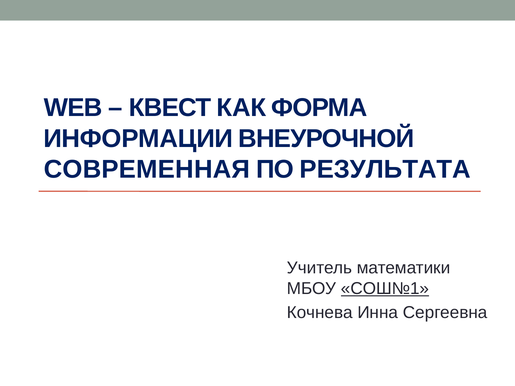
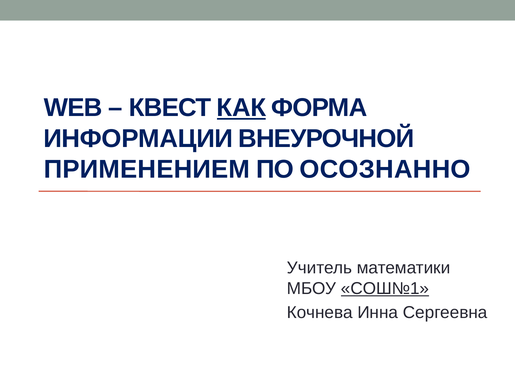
КАК underline: none -> present (241, 108)
СОВРЕМЕННАЯ: СОВРЕМЕННАЯ -> ПРИМЕНЕНИЕМ (147, 170)
РЕЗУЛЬТАТА: РЕЗУЛЬТАТА -> ОСОЗНАННО (385, 170)
